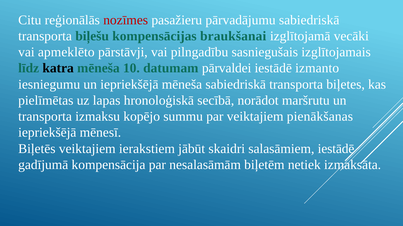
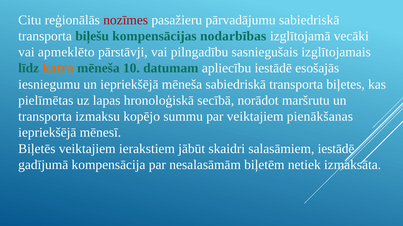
braukšanai: braukšanai -> nodarbības (233, 36)
katra colour: black -> orange (58, 68)
pārvaldei: pārvaldei -> apliecību (227, 68)
izmanto: izmanto -> esošajās (317, 68)
